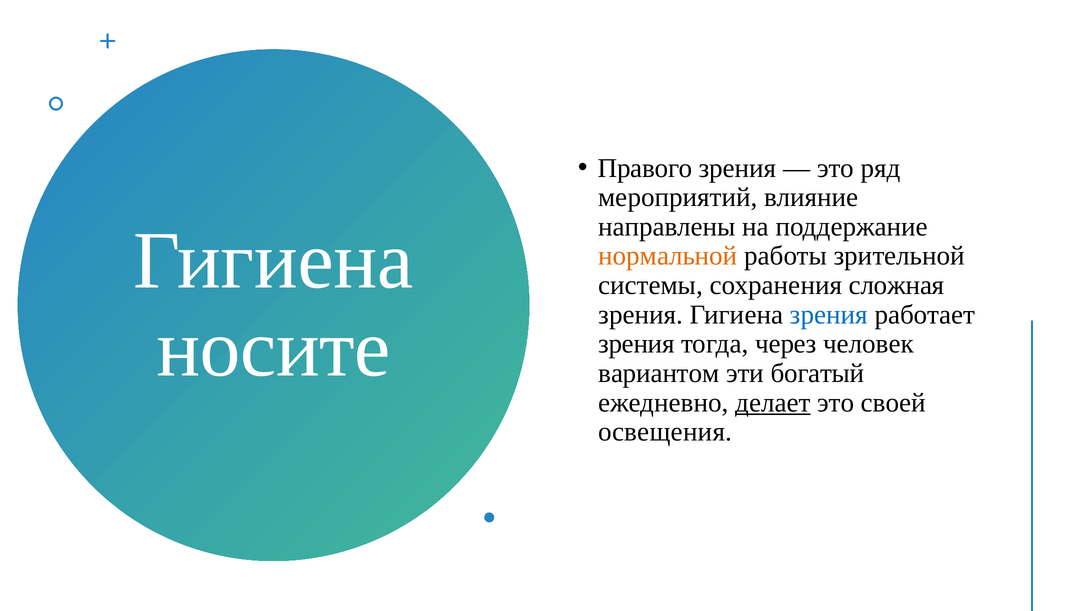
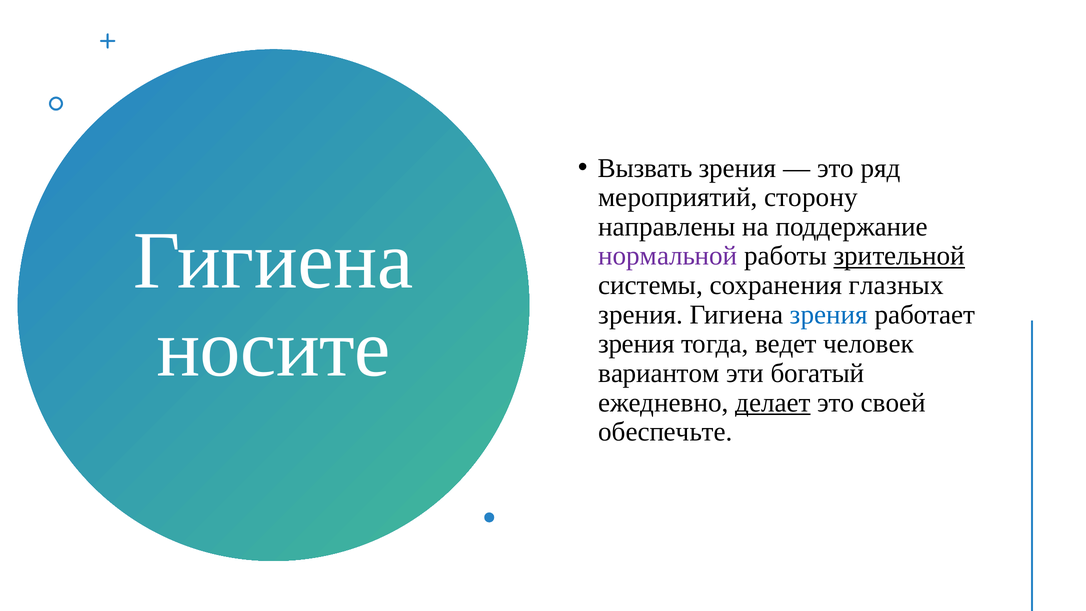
Правого: Правого -> Вызвать (645, 168)
влияние: влияние -> сторону (811, 197)
нормальной colour: orange -> purple (668, 256)
зрительной underline: none -> present (899, 256)
сложная: сложная -> глазных (896, 285)
через: через -> ведет (786, 344)
освещения: освещения -> обеспечьте (665, 432)
